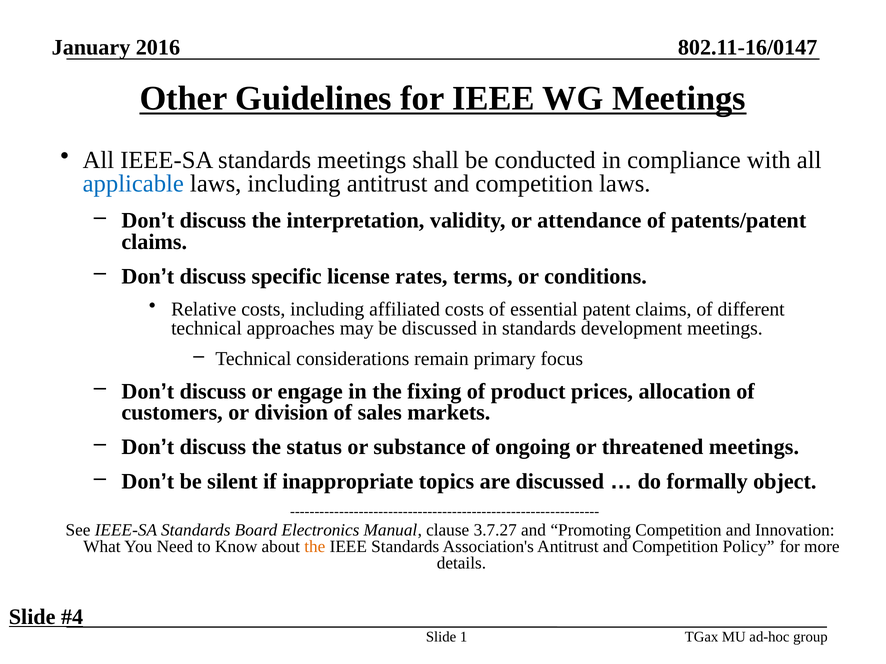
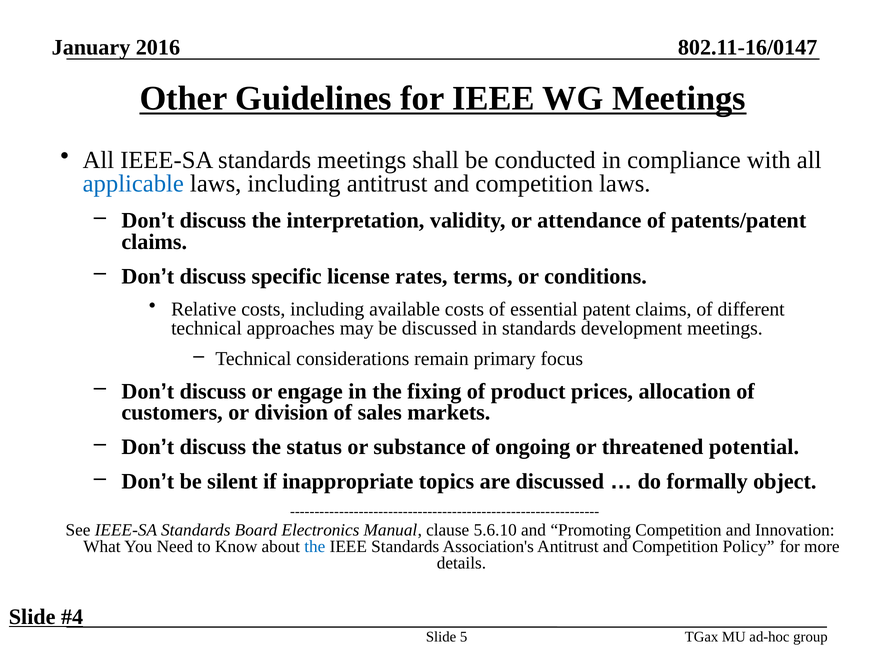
affiliated: affiliated -> available (405, 310)
threatened meetings: meetings -> potential (754, 447)
3.7.27: 3.7.27 -> 5.6.10 (495, 531)
the colour: orange -> blue (315, 547)
1: 1 -> 5 (464, 637)
